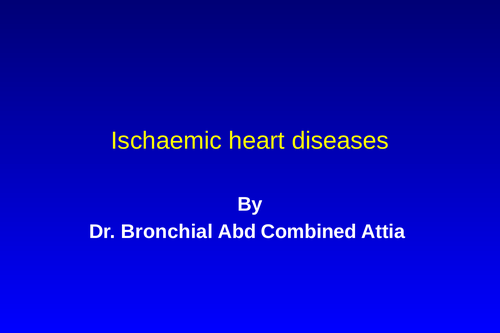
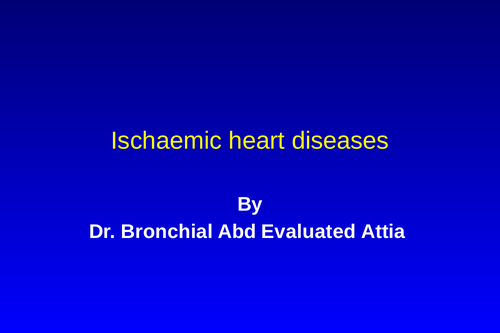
Combined: Combined -> Evaluated (309, 232)
